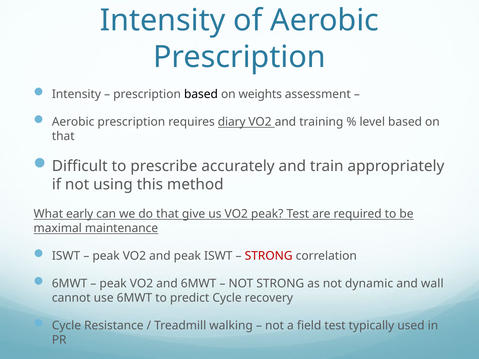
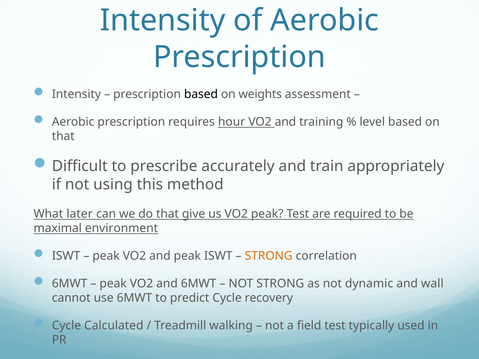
diary: diary -> hour (232, 122)
early: early -> later (80, 214)
maintenance: maintenance -> environment (122, 228)
STRONG colour: red -> orange (269, 256)
Resistance: Resistance -> Calculated (114, 326)
